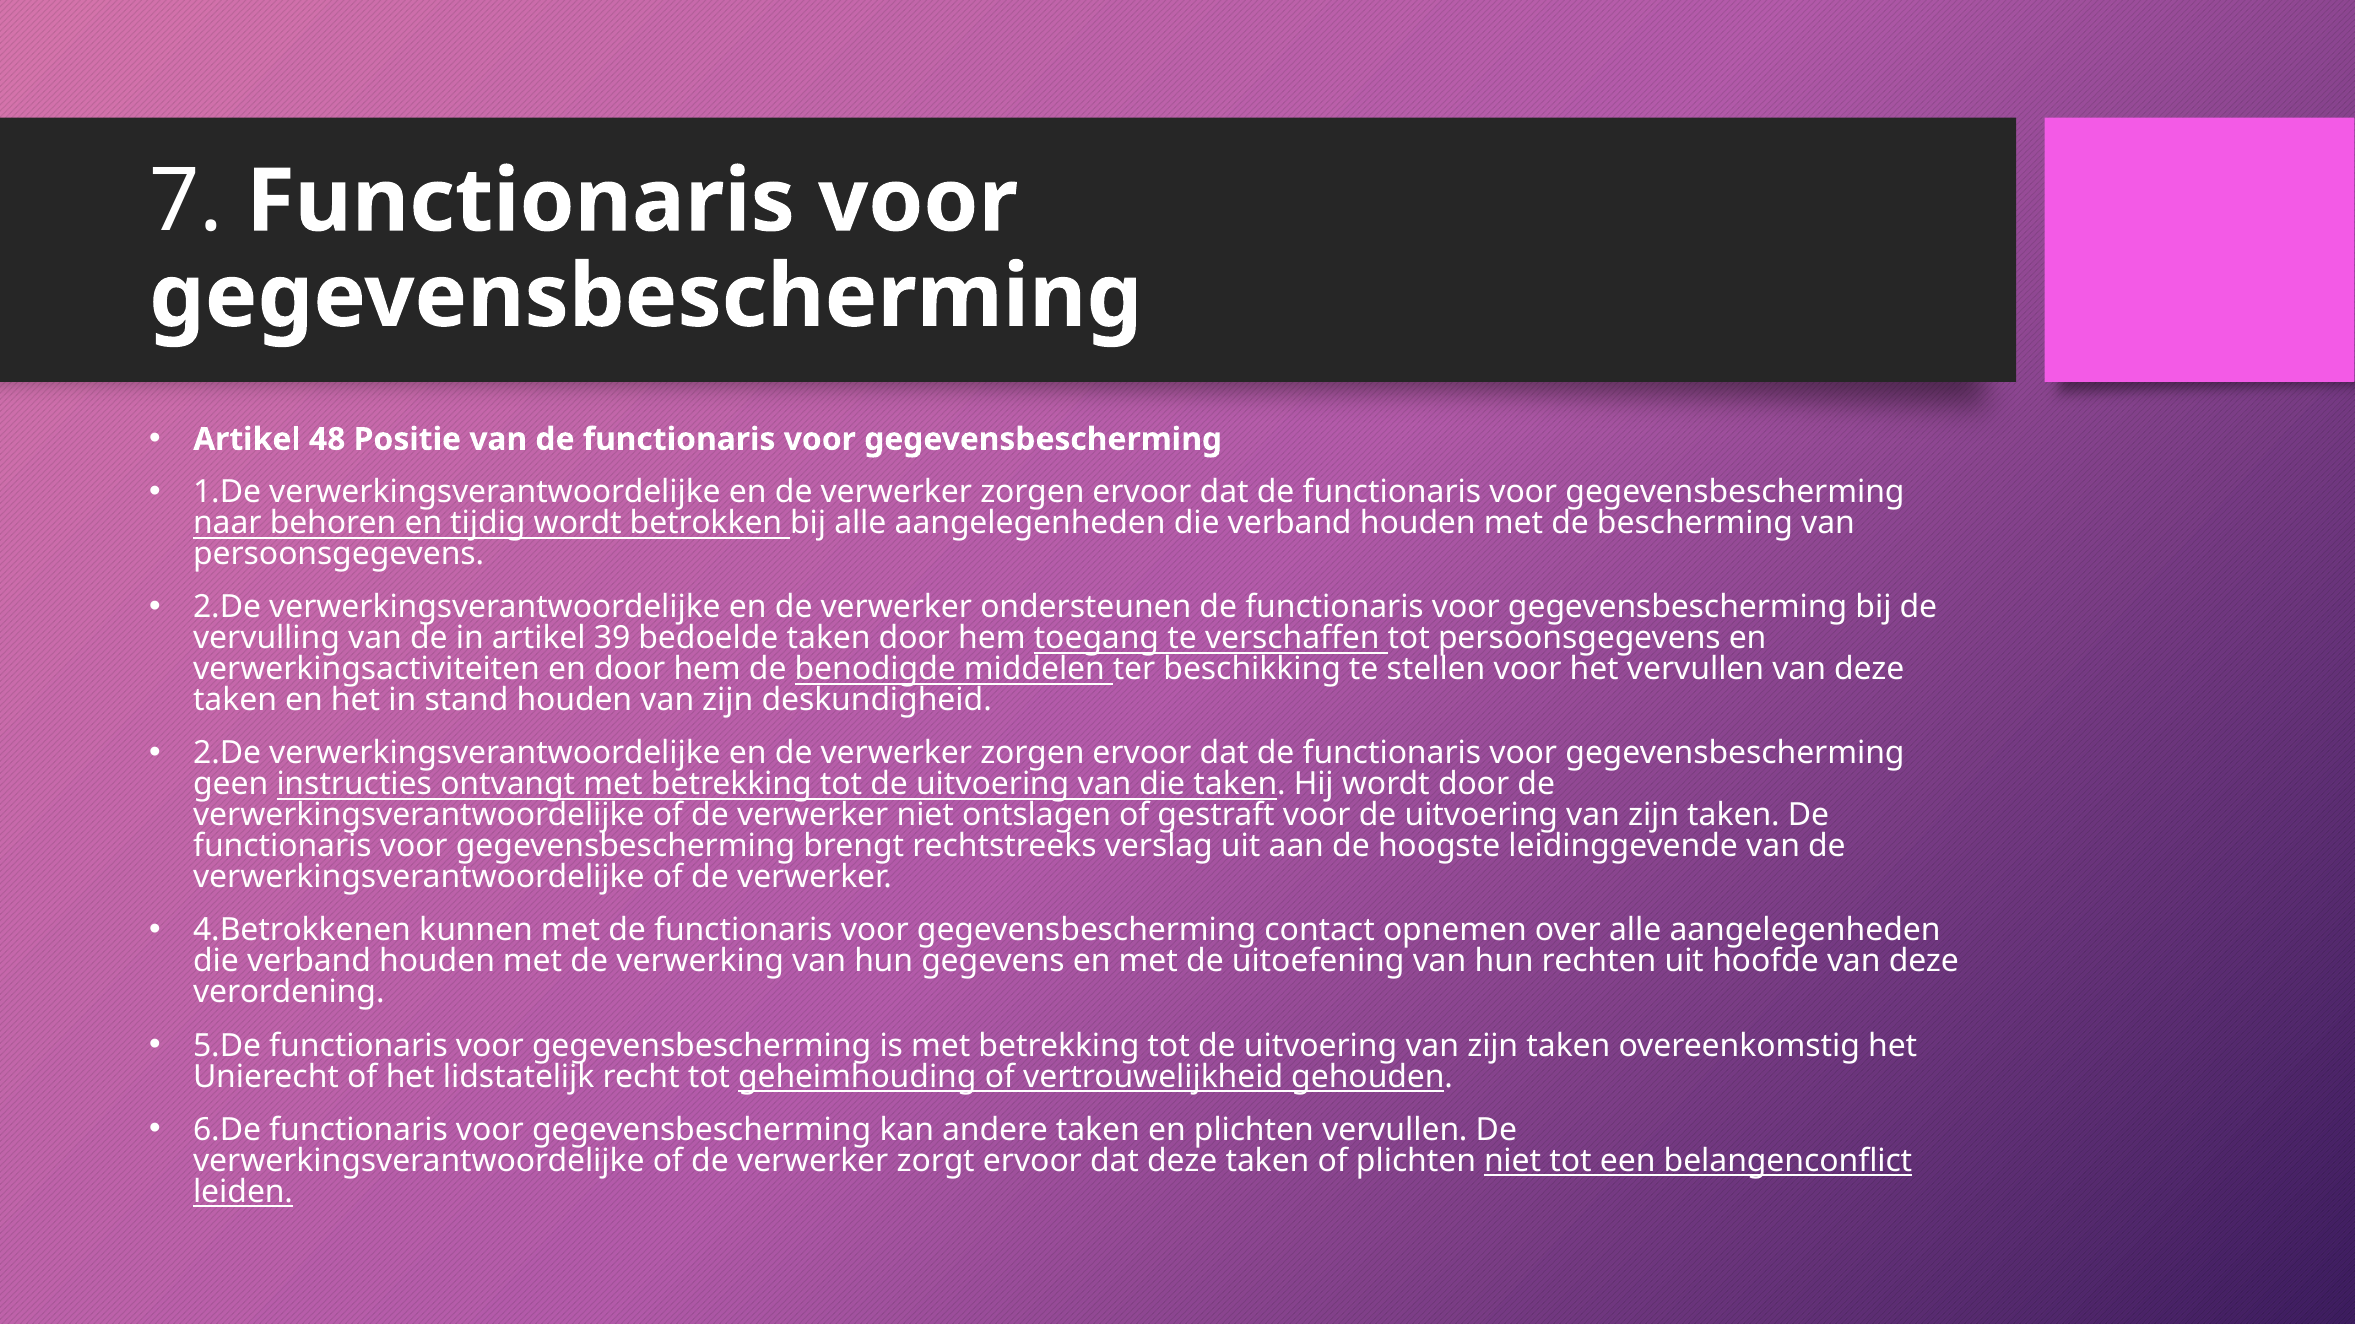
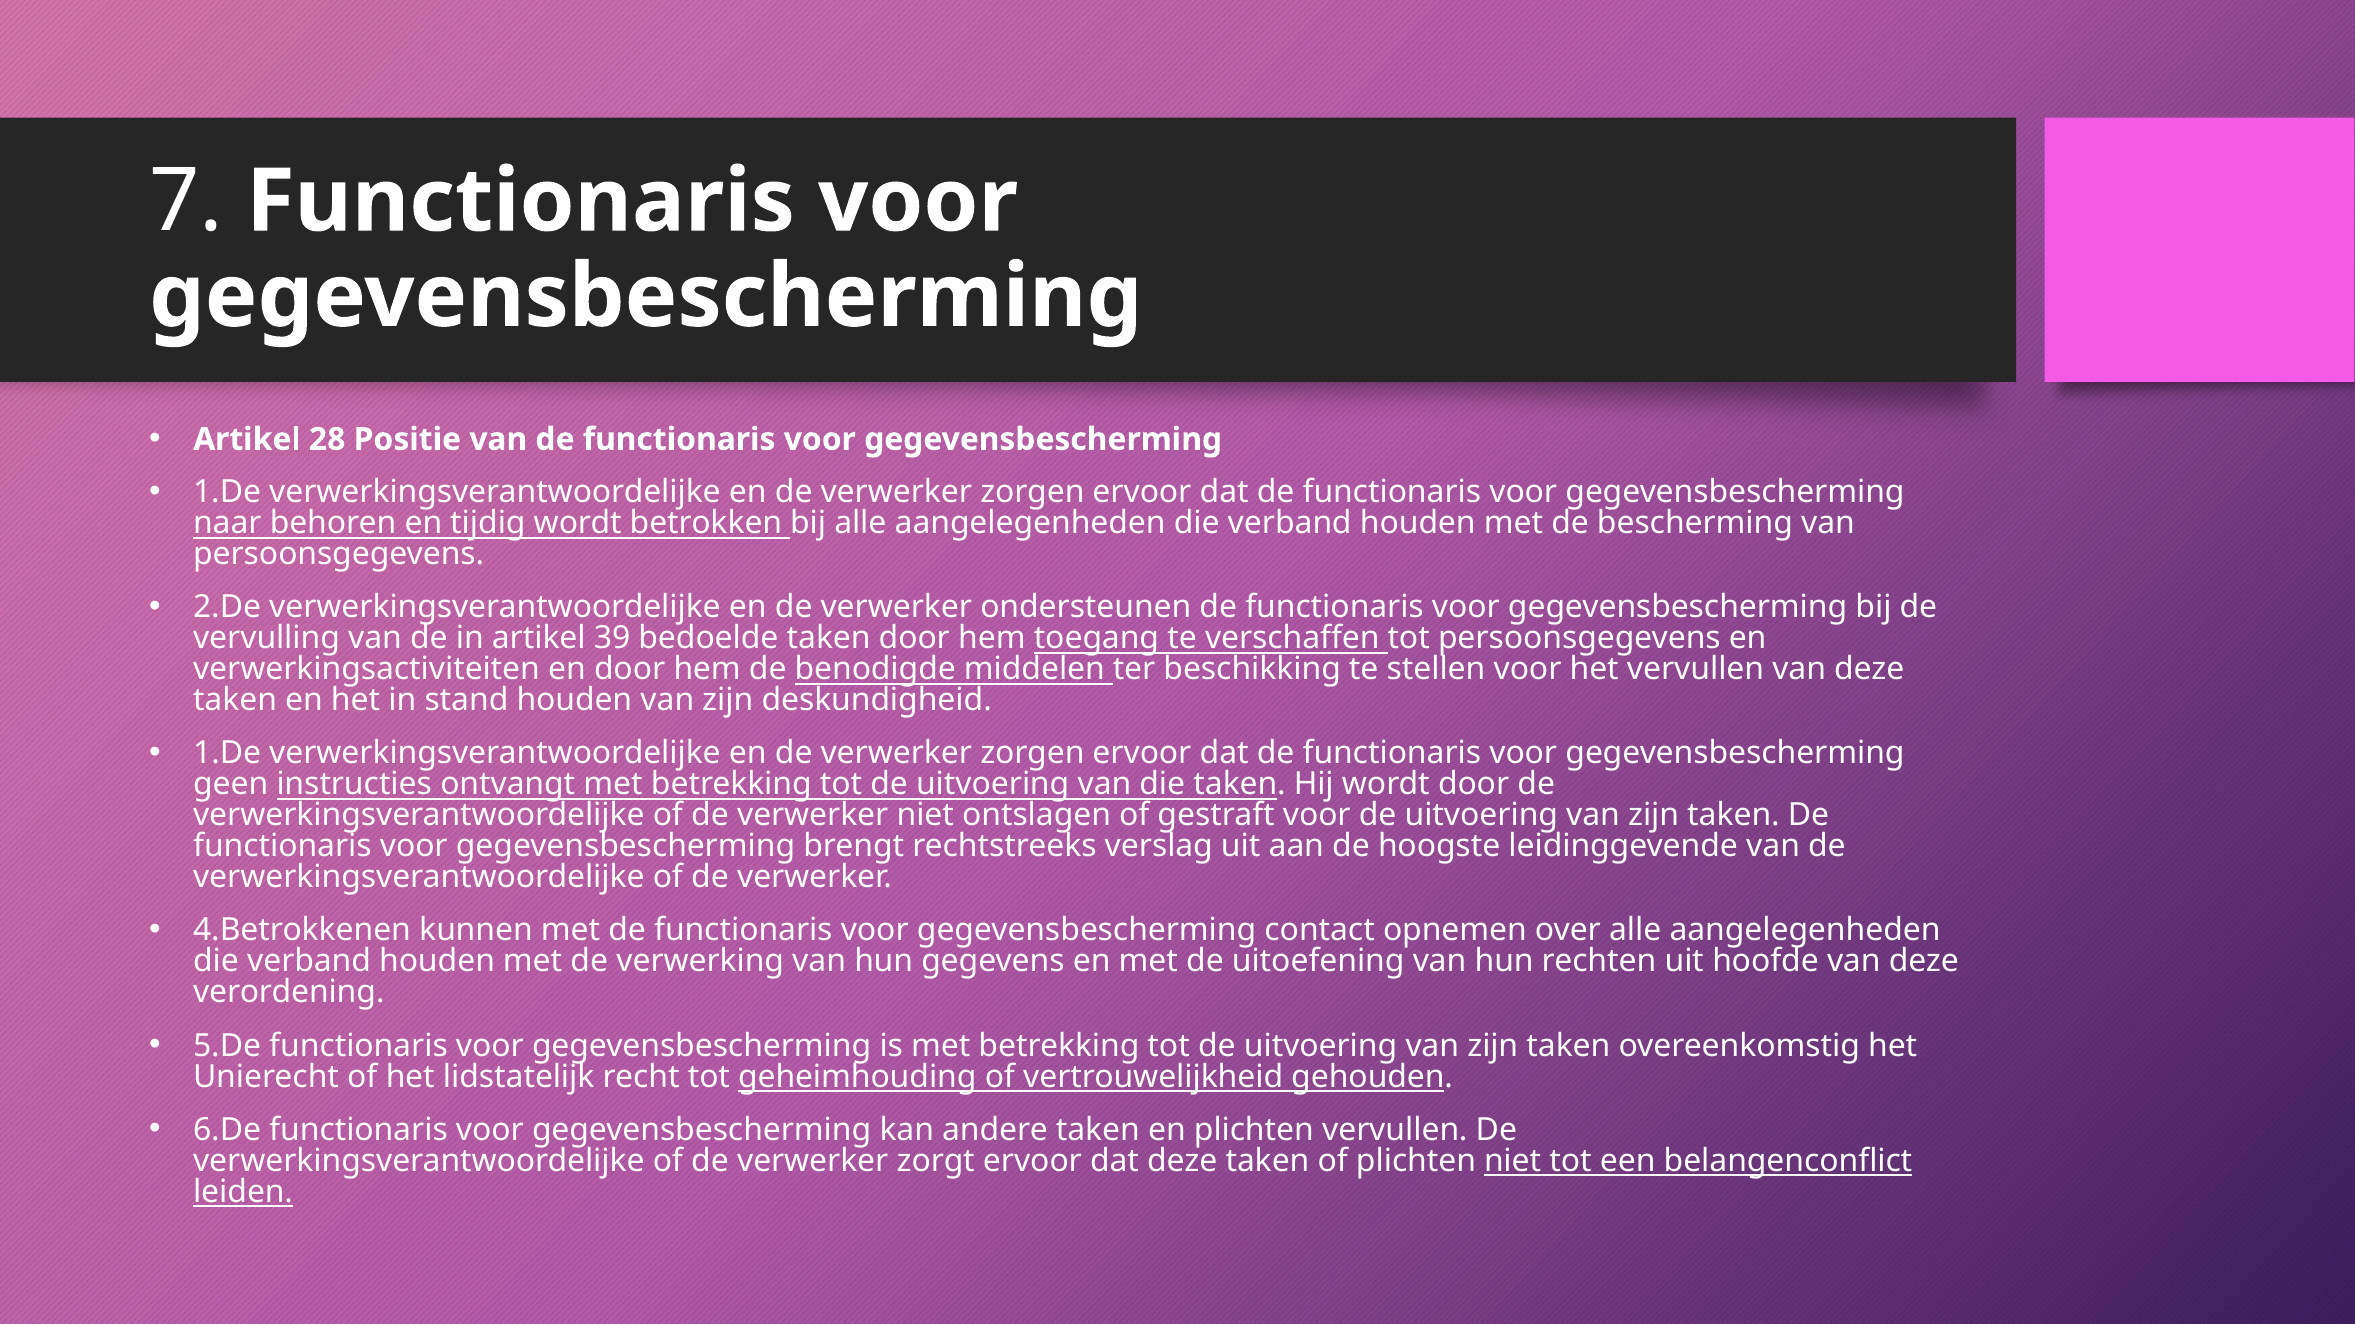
48: 48 -> 28 (327, 440)
2.De: 2.De -> 1.De (227, 754)
